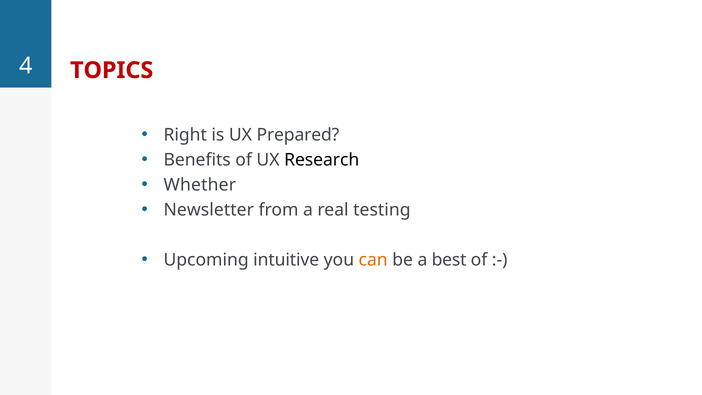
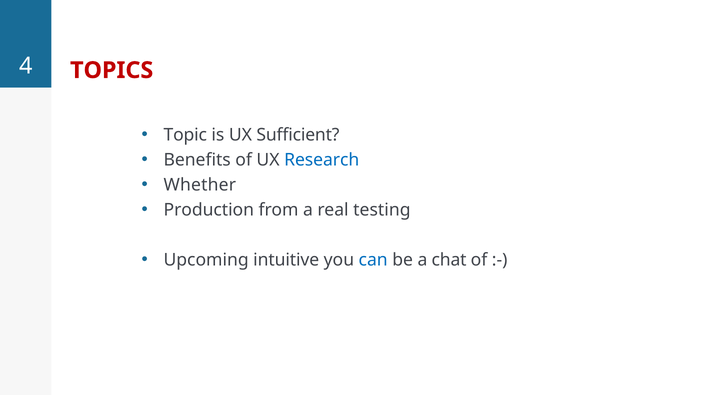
Right: Right -> Topic (185, 135)
Prepared: Prepared -> Sufficient (298, 135)
Research colour: black -> blue (322, 160)
Newsletter: Newsletter -> Production (209, 210)
can colour: orange -> blue (373, 260)
best: best -> chat (449, 260)
